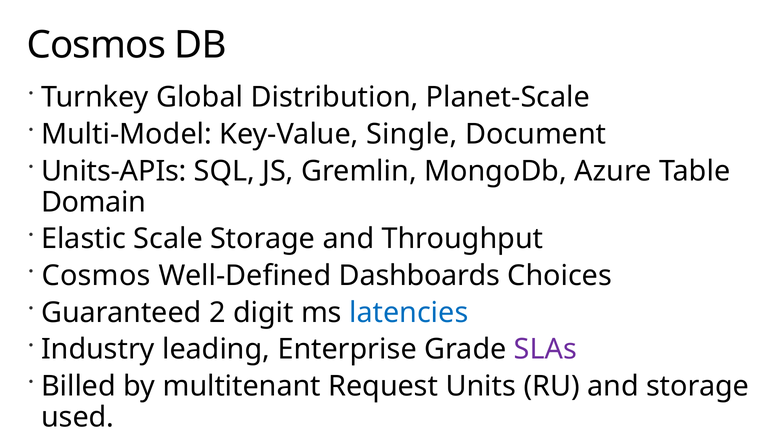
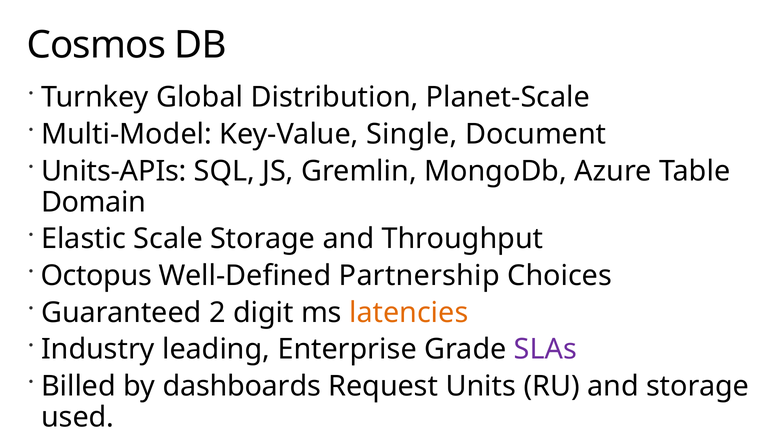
Cosmos: Cosmos -> Octopus (96, 276)
Dashboards: Dashboards -> Partnership (419, 276)
latencies colour: blue -> orange (409, 313)
multitenant: multitenant -> dashboards (242, 387)
